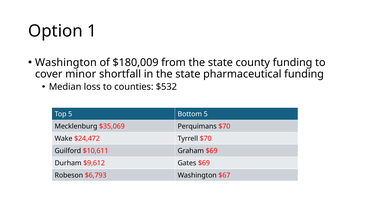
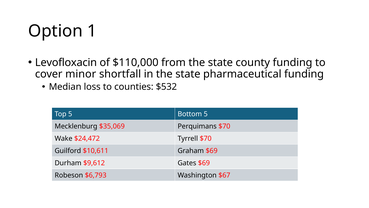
Washington: Washington -> Levofloxacin (66, 62)
$180,009: $180,009 -> $110,000 (136, 62)
